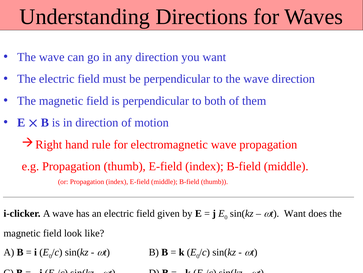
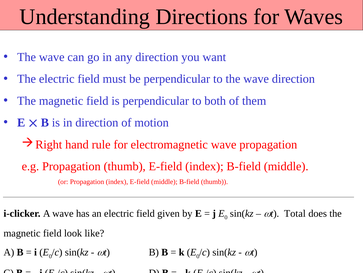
t Want: Want -> Total (295, 213)
